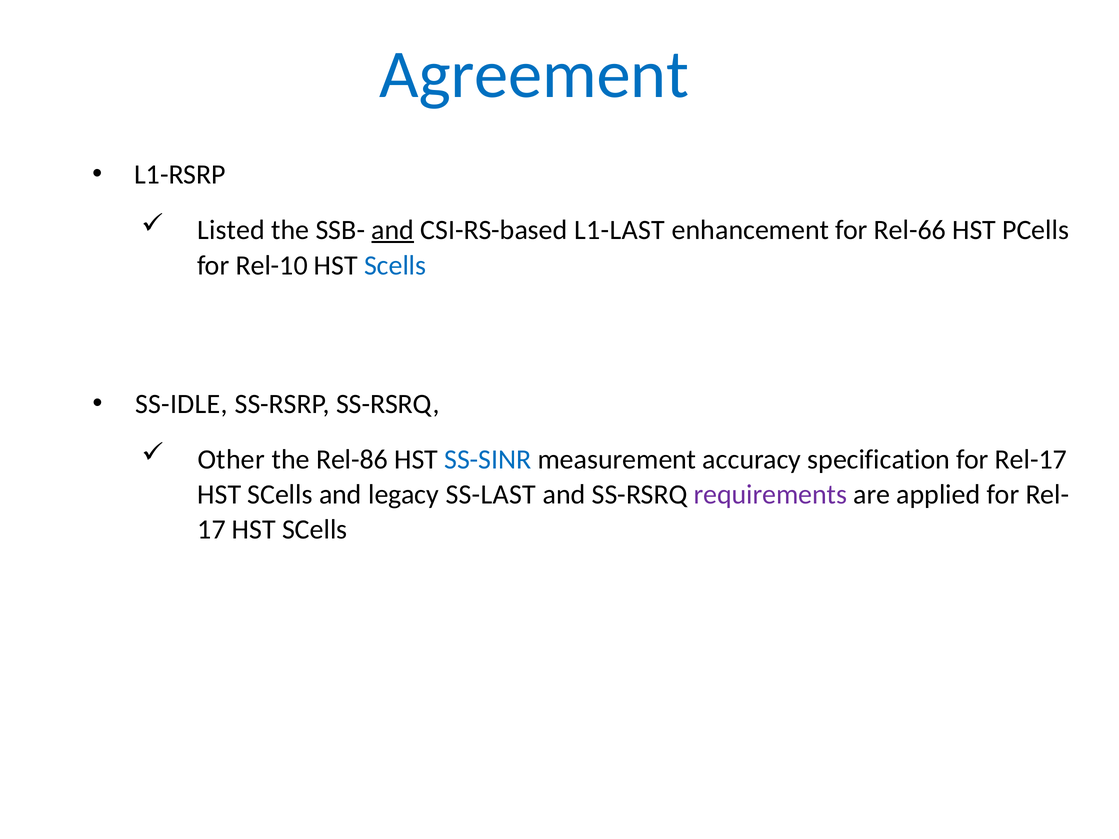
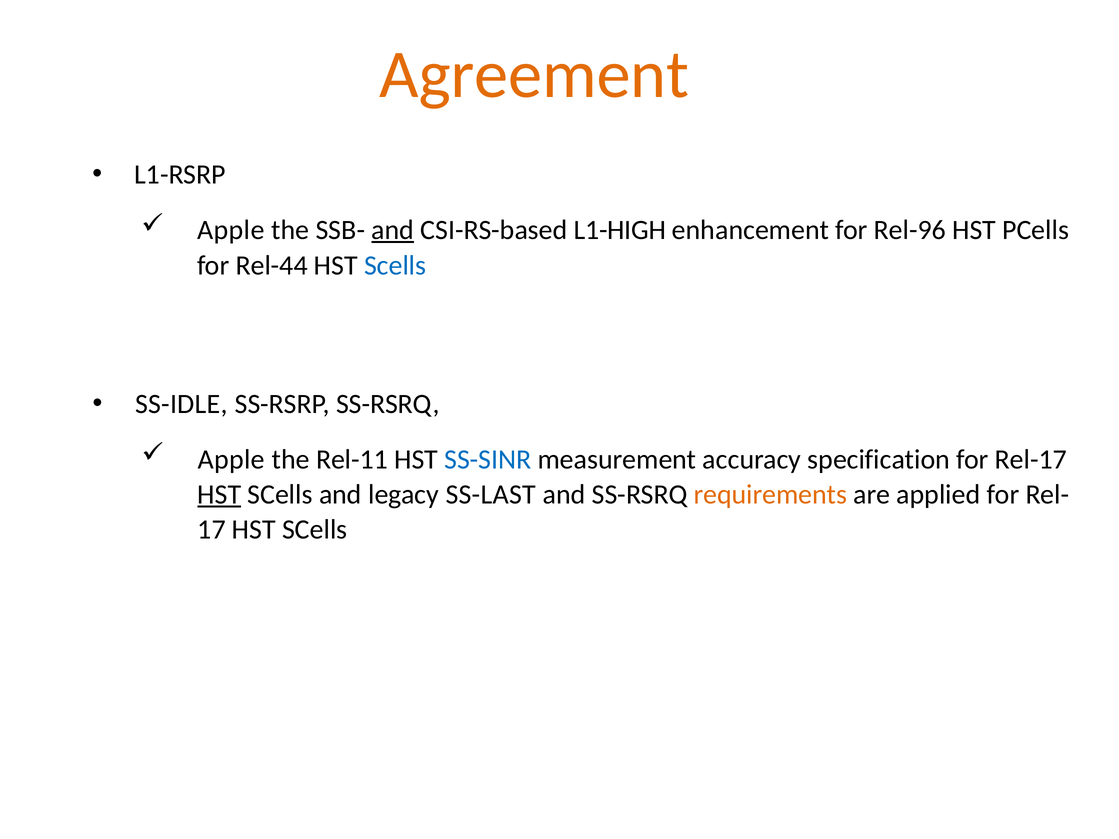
Agreement colour: blue -> orange (534, 75)
Listed: Listed -> Apple (231, 230)
L1-LAST: L1-LAST -> L1-HIGH (620, 230)
Rel-66: Rel-66 -> Rel-96 (910, 230)
Rel-10: Rel-10 -> Rel-44 (272, 265)
Other: Other -> Apple (231, 459)
Rel-86: Rel-86 -> Rel-11 (352, 459)
HST underline: none -> present (219, 495)
requirements colour: purple -> orange (770, 495)
